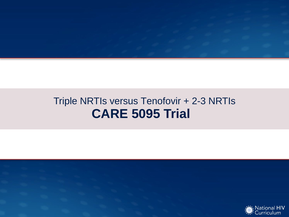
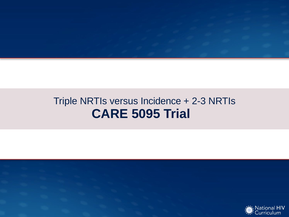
Tenofovir: Tenofovir -> Incidence (161, 101)
